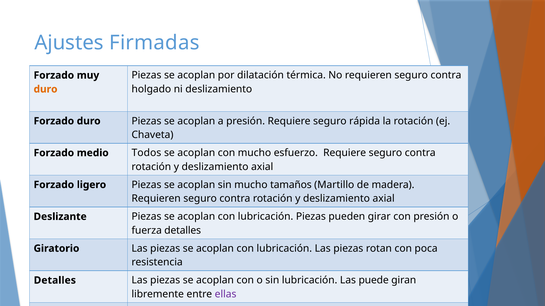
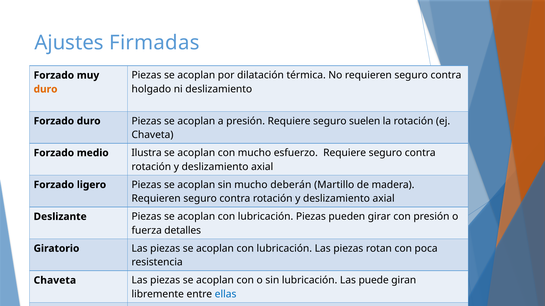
rápida: rápida -> suelen (365, 121)
Todos: Todos -> Ilustra (147, 153)
tamaños: tamaños -> deberán (291, 185)
Detalles: Detalles -> Chaveta (55, 281)
ellas colour: purple -> blue (226, 295)
